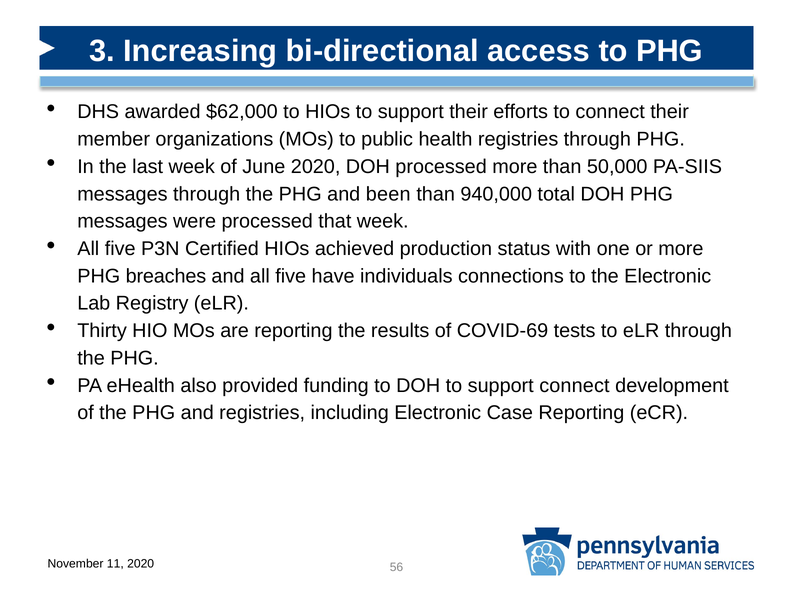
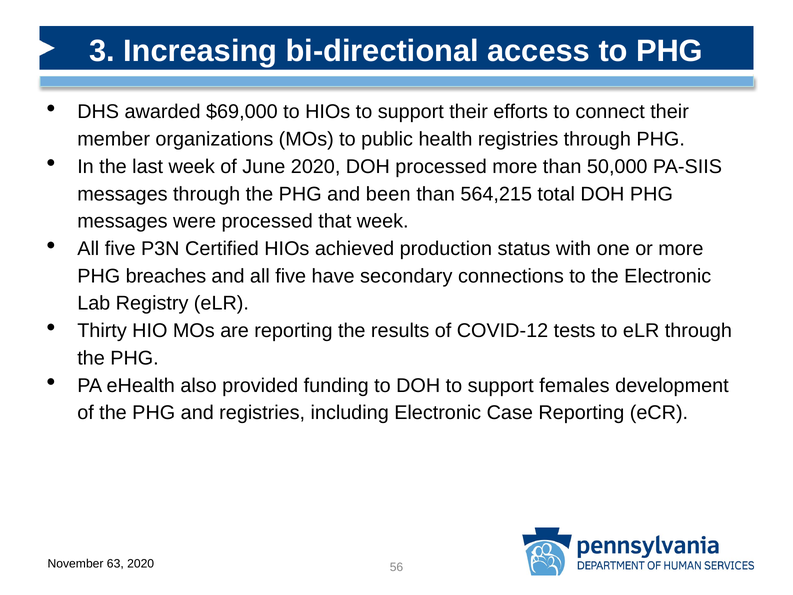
$62,000: $62,000 -> $69,000 (242, 112)
940,000: 940,000 -> 564,215 (496, 194)
individuals: individuals -> secondary (406, 276)
COVID-69: COVID-69 -> COVID-12 (502, 331)
support connect: connect -> females (574, 385)
11: 11 -> 63 (115, 563)
